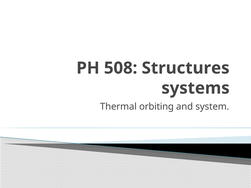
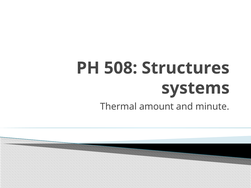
orbiting: orbiting -> amount (156, 107)
system: system -> minute (212, 107)
